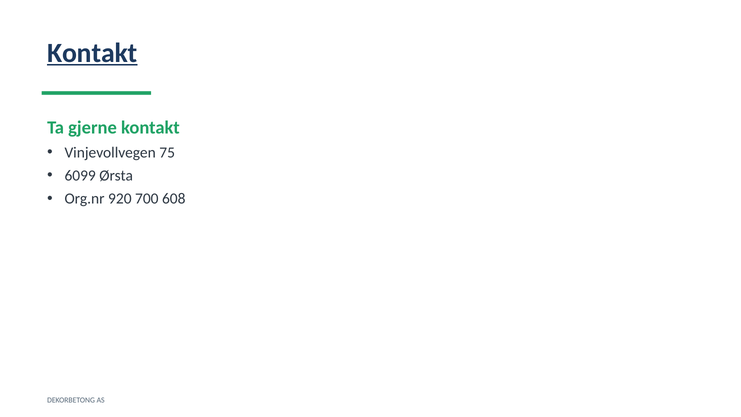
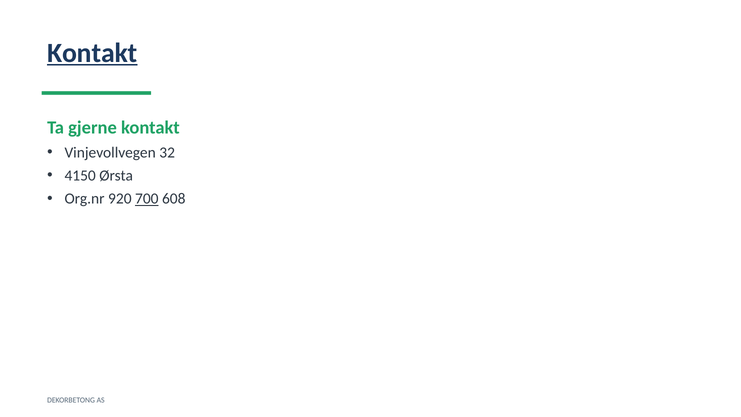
75: 75 -> 32 (167, 152)
6099: 6099 -> 4150 (80, 176)
700 underline: none -> present (147, 199)
